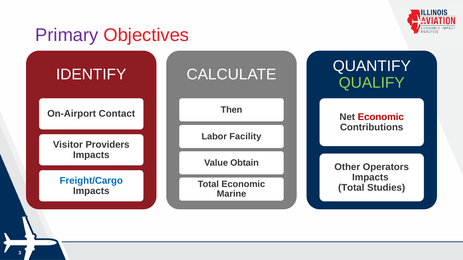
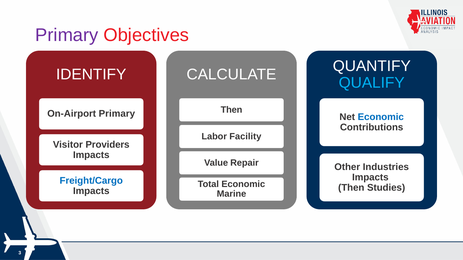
QUALIFY colour: light green -> light blue (372, 83)
On-Airport Contact: Contact -> Primary (117, 114)
Economic colour: red -> blue (381, 117)
Obtain: Obtain -> Repair (244, 163)
Operators: Operators -> Industries (386, 167)
Total: Total -> Then (351, 188)
